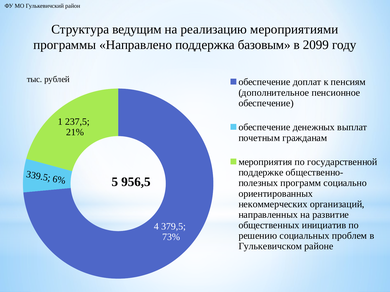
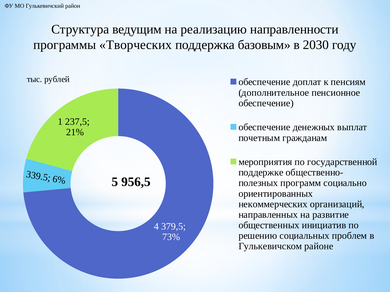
мероприятиями: мероприятиями -> направленности (294, 29)
Направлено: Направлено -> Творческих (136, 45)
2099: 2099 -> 2030 (316, 45)
